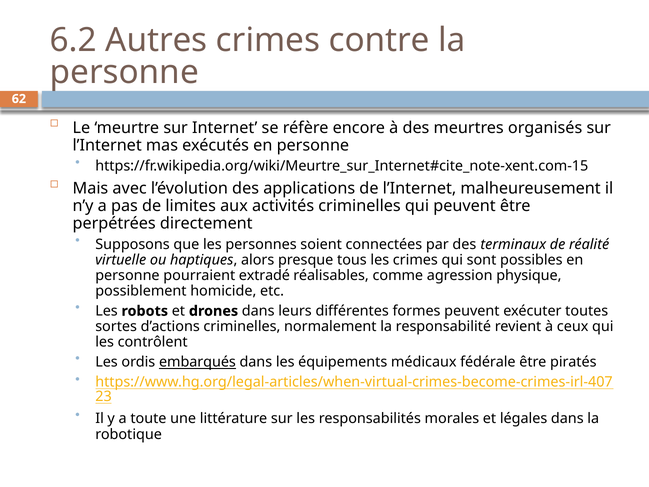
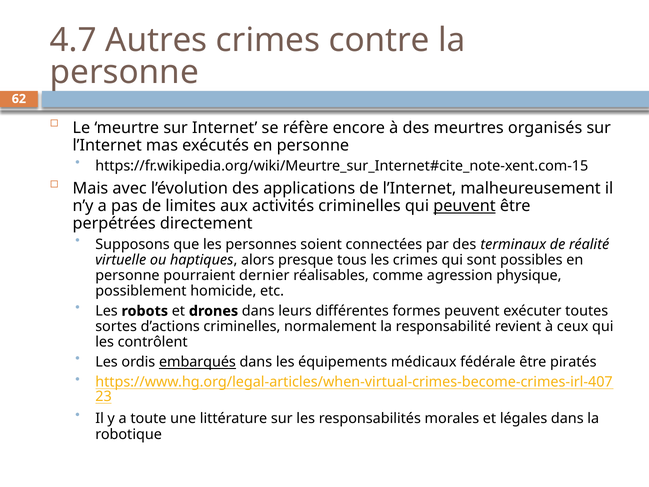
6.2: 6.2 -> 4.7 (73, 40)
peuvent underline: none -> present (465, 206)
extradé: extradé -> dernier (264, 275)
